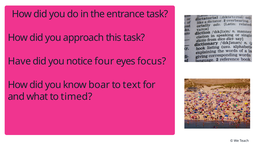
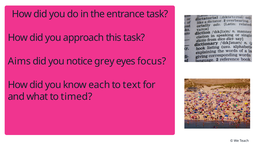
Have: Have -> Aims (19, 61)
four: four -> grey (104, 61)
boar: boar -> each (99, 85)
